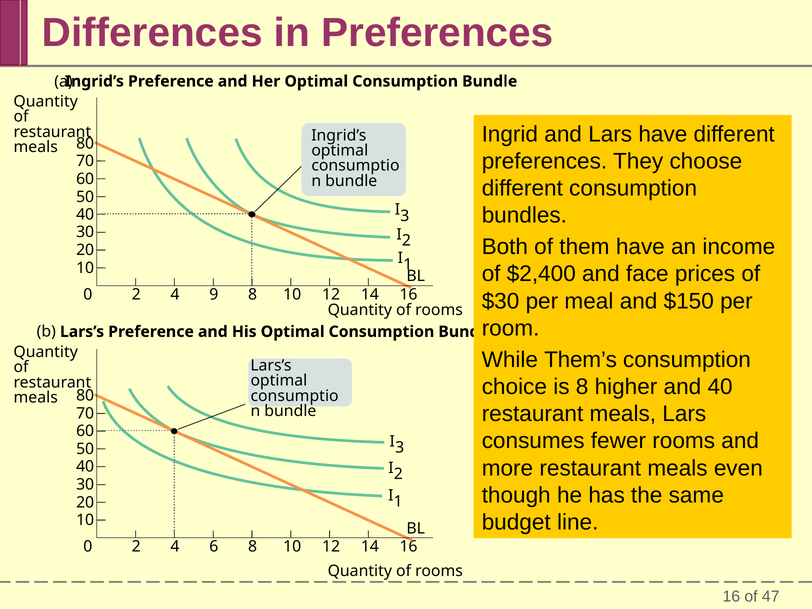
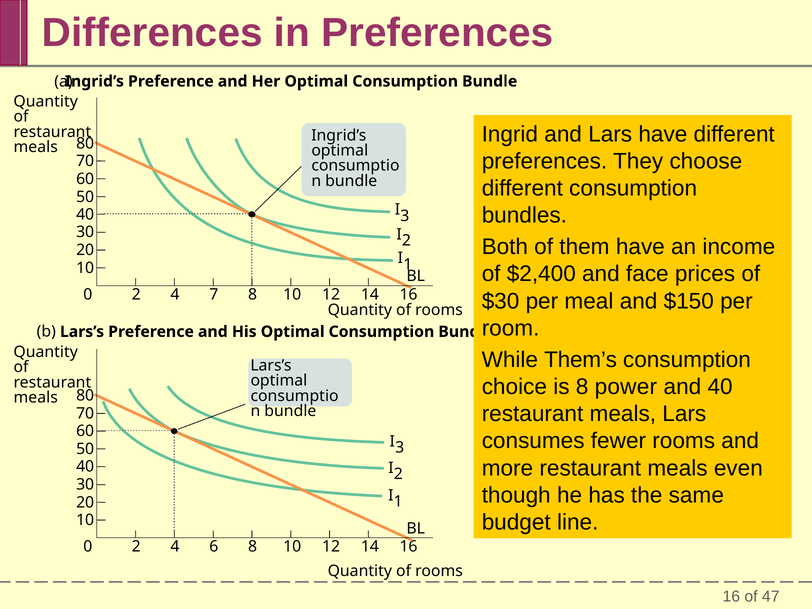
9: 9 -> 7 (214, 294)
higher: higher -> power (626, 387)
